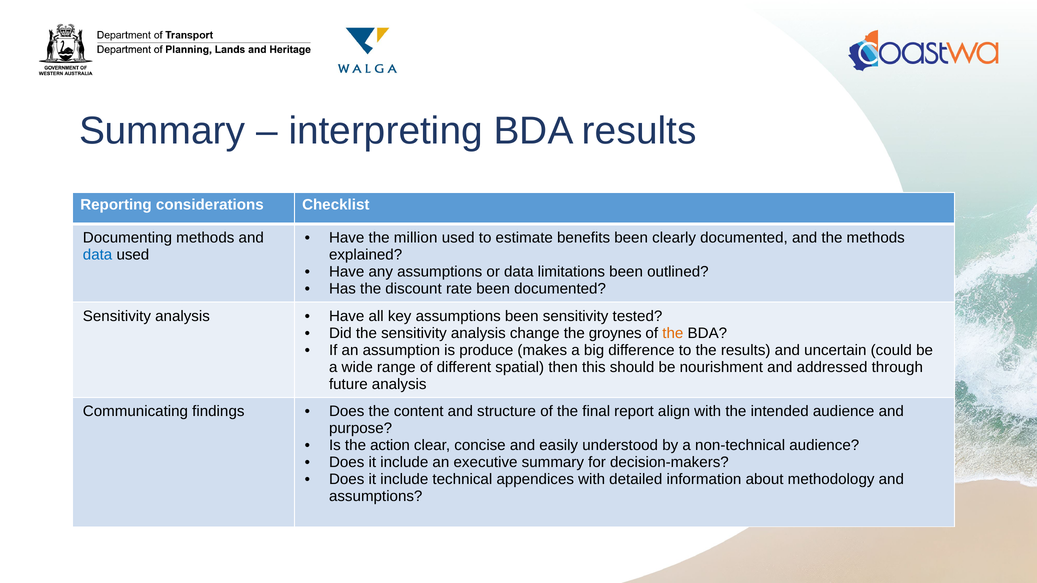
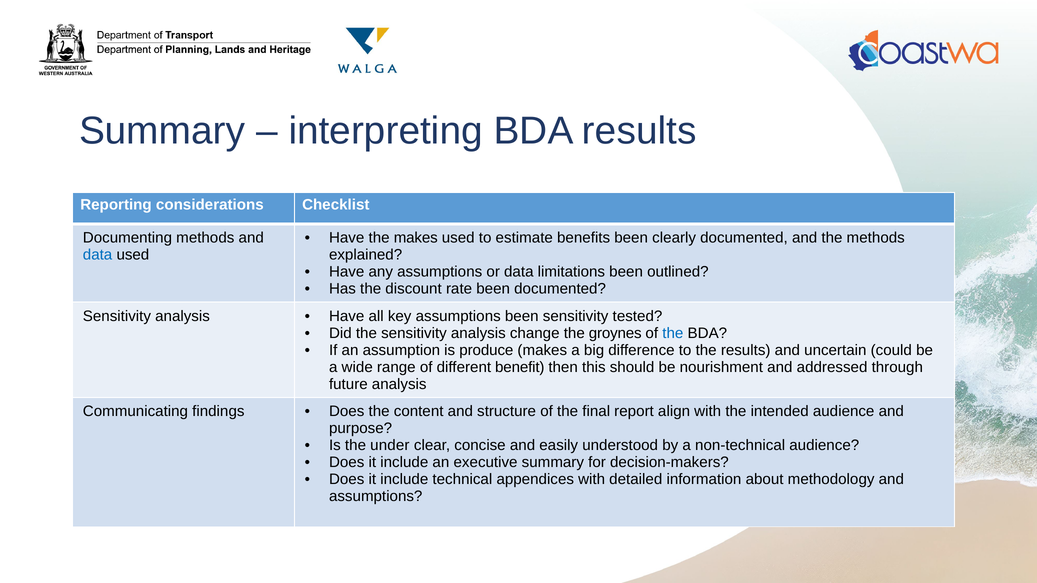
the million: million -> makes (416, 238)
the colour: orange -> blue (673, 333)
spatial: spatial -> benefit (520, 367)
action: action -> under (390, 446)
